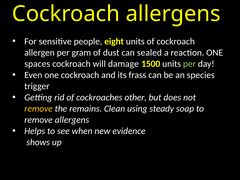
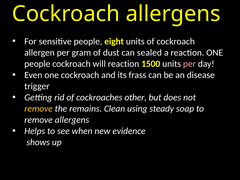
spaces: spaces -> people (37, 64)
will damage: damage -> reaction (124, 64)
per colour: light green -> pink (189, 64)
species: species -> disease (201, 75)
